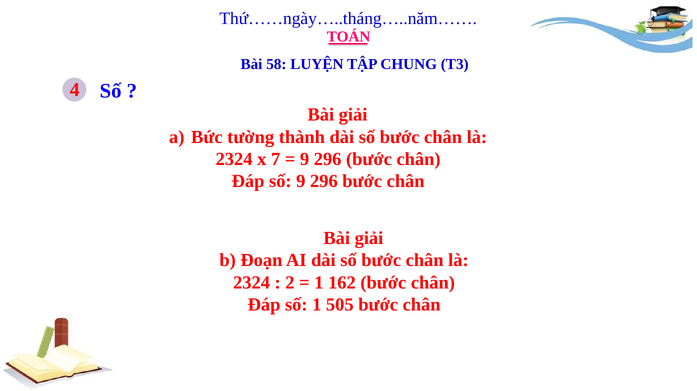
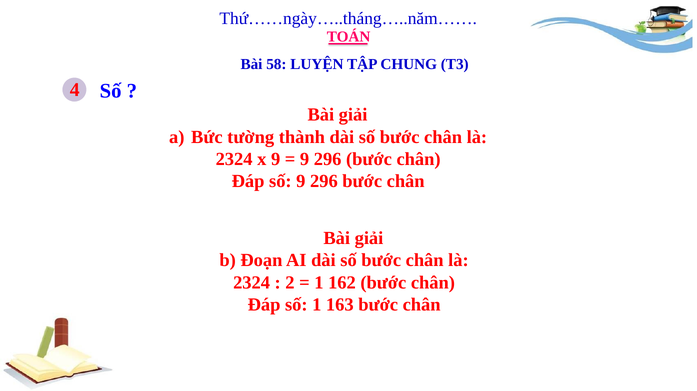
x 7: 7 -> 9 (276, 159)
505: 505 -> 163 (340, 305)
